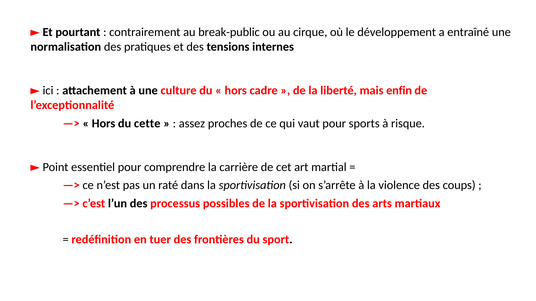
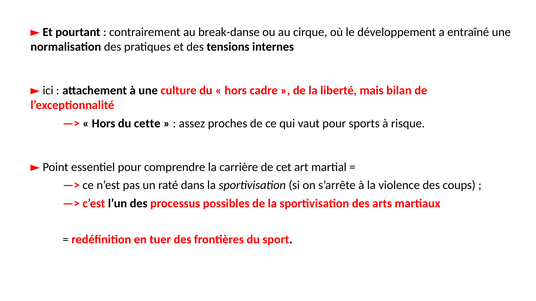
break-public: break-public -> break-danse (229, 32)
enfin: enfin -> bilan (399, 91)
